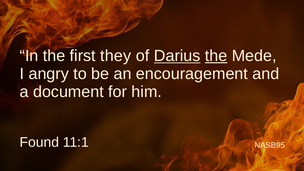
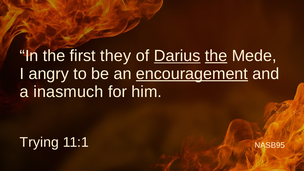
encouragement underline: none -> present (192, 74)
document: document -> inasmuch (68, 92)
Found: Found -> Trying (39, 142)
